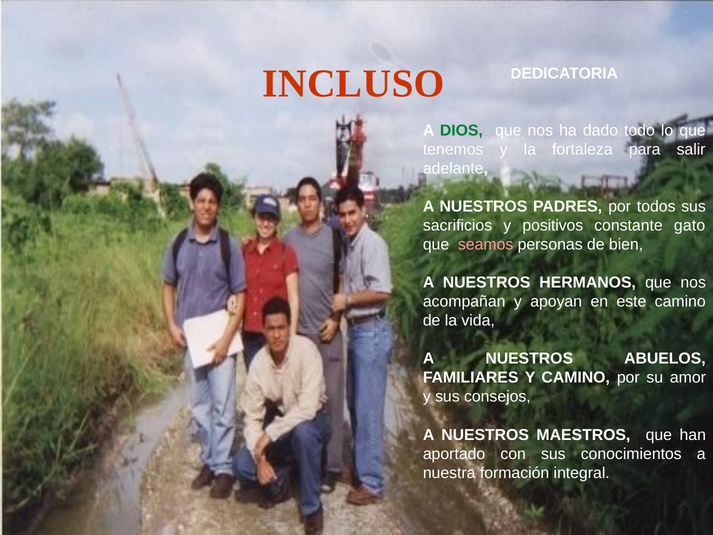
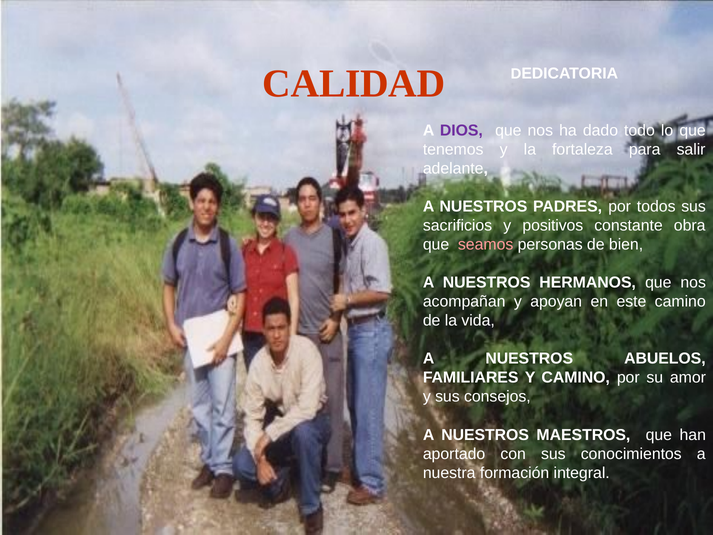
INCLUSO: INCLUSO -> CALIDAD (354, 84)
DIOS colour: green -> purple (461, 131)
gato: gato -> obra (690, 226)
